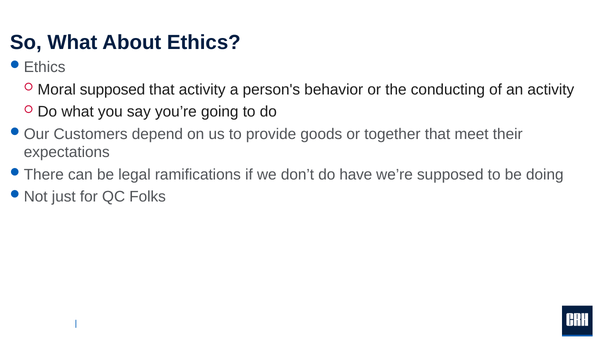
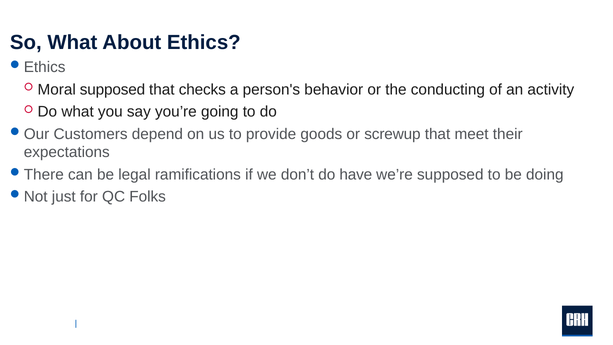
that activity: activity -> checks (202, 89)
together: together -> screwup (392, 134)
